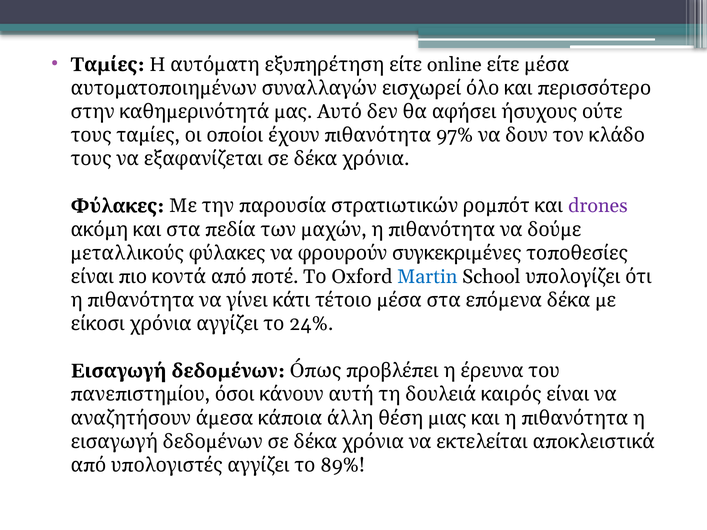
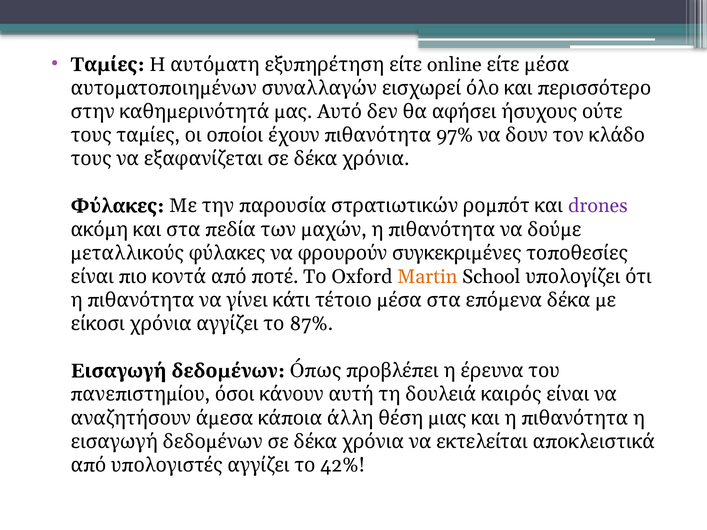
Martin colour: blue -> orange (427, 277)
24%: 24% -> 87% (311, 324)
89%: 89% -> 42% (343, 465)
